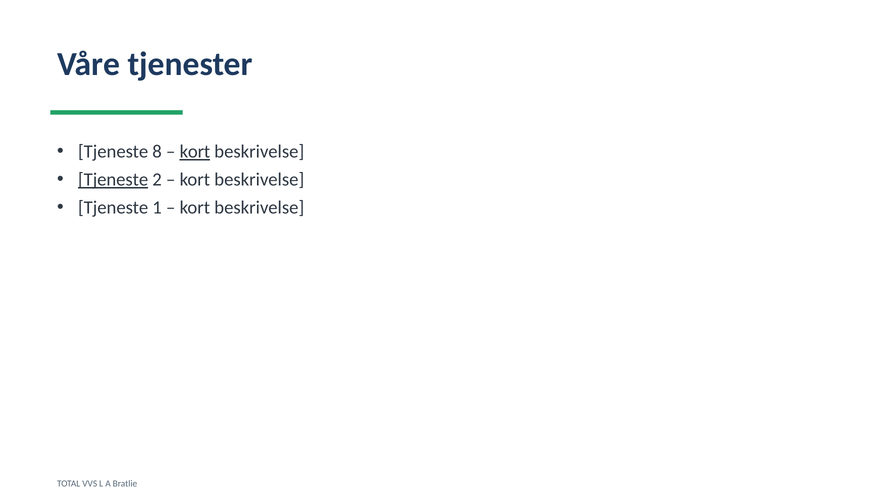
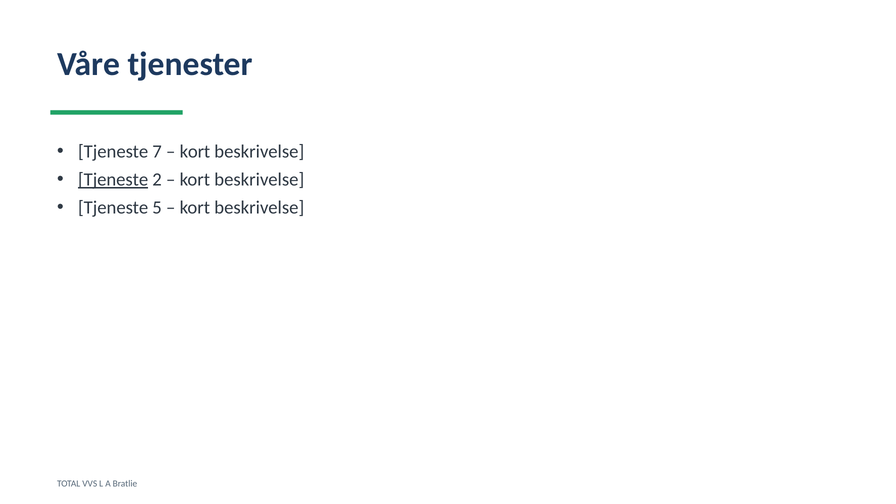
8: 8 -> 7 (157, 152)
kort underline: present -> none (195, 152)
1: 1 -> 5 (157, 208)
